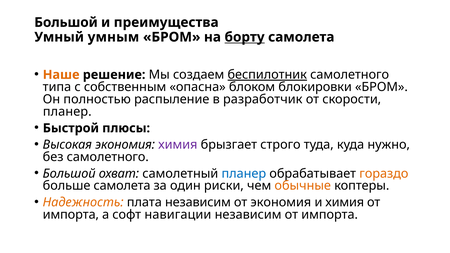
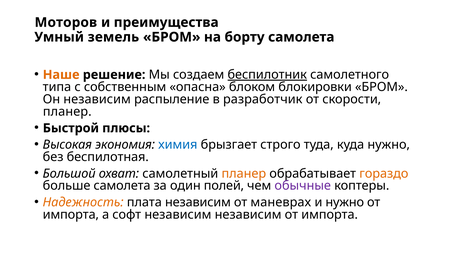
Большой: Большой -> Моторов (66, 22)
умным: умным -> земель (113, 37)
борту underline: present -> none (245, 37)
Он полностью: полностью -> независим (97, 99)
химия colour: purple -> blue (178, 145)
без самолетного: самолетного -> беспилотная (108, 157)
планер colour: blue -> orange (244, 174)
риски: риски -> полей (224, 186)
обычные colour: orange -> purple (303, 186)
от экономия: экономия -> маневрах (281, 202)
и химия: химия -> нужно (345, 202)
софт навигации: навигации -> независим (178, 215)
